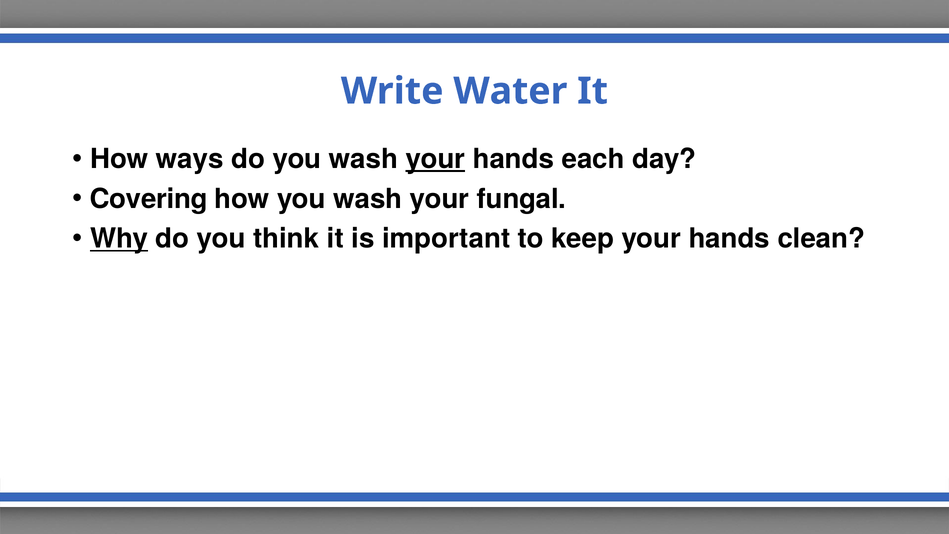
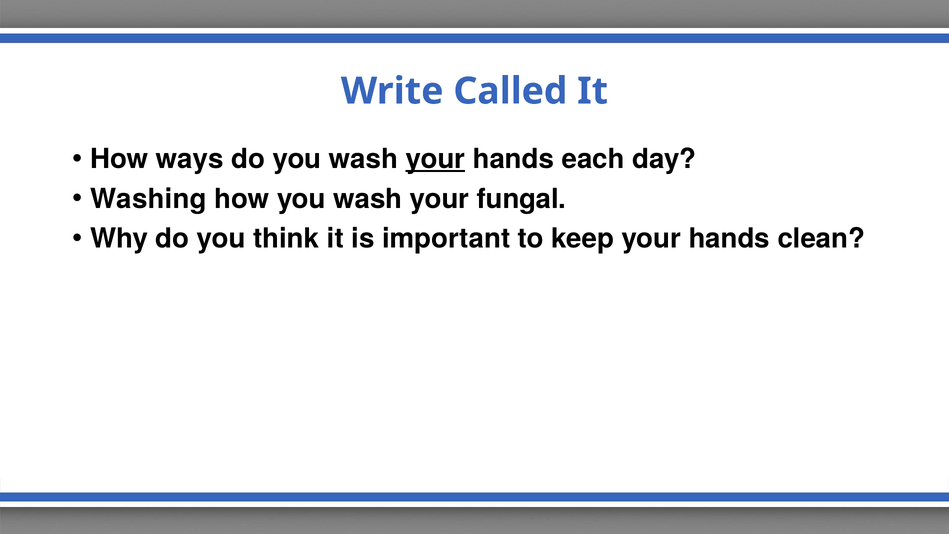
Water: Water -> Called (510, 91)
Covering: Covering -> Washing (148, 199)
Why underline: present -> none (119, 239)
